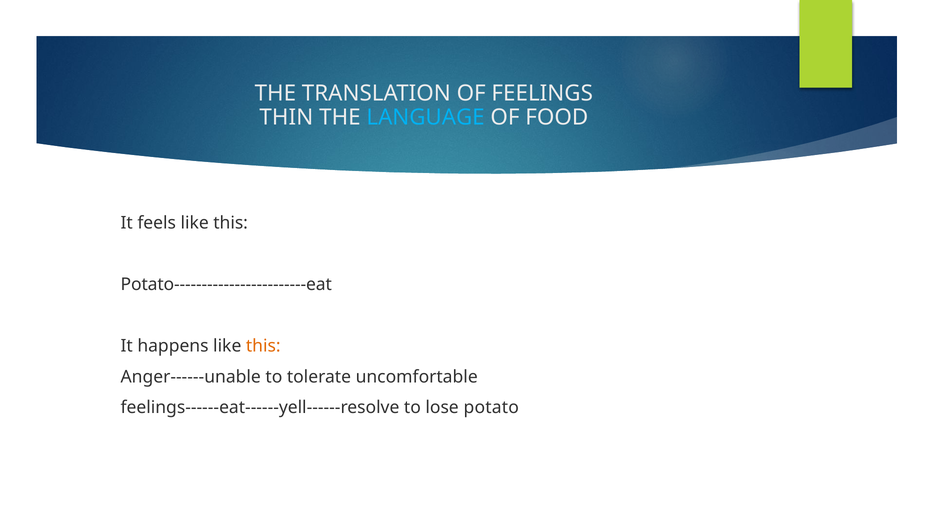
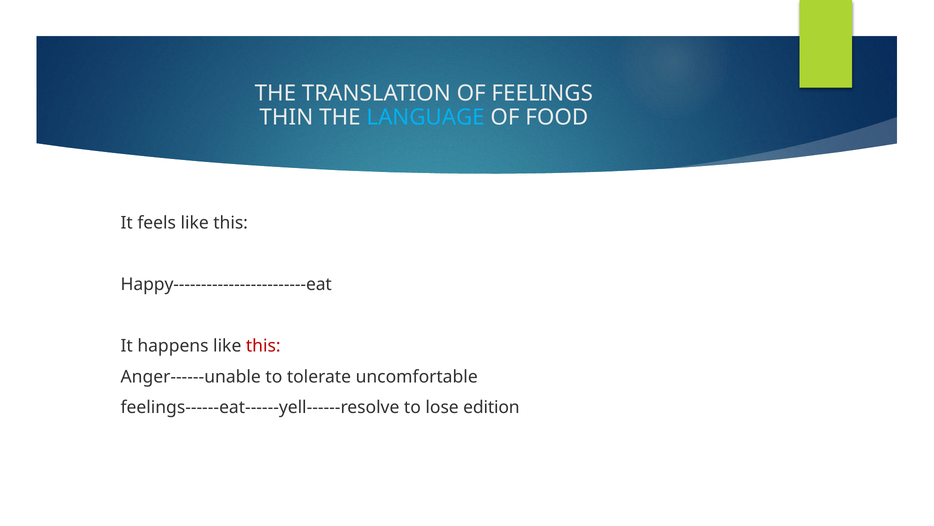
Potato------------------------eat: Potato------------------------eat -> Happy------------------------eat (226, 284)
this colour: orange -> red (263, 346)
potato: potato -> edition (491, 407)
